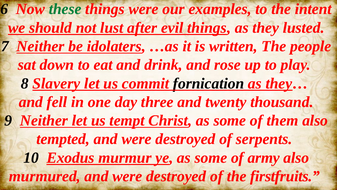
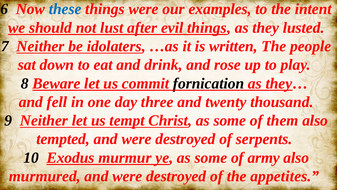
these colour: green -> blue (65, 9)
Slavery: Slavery -> Beware (56, 83)
firstfruits: firstfruits -> appetites (285, 176)
